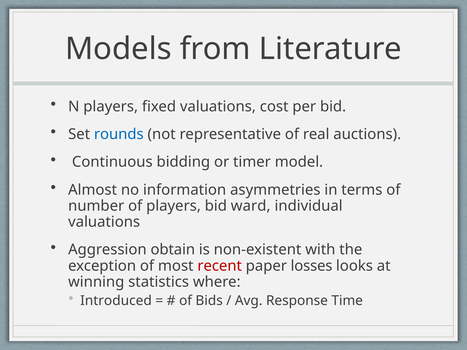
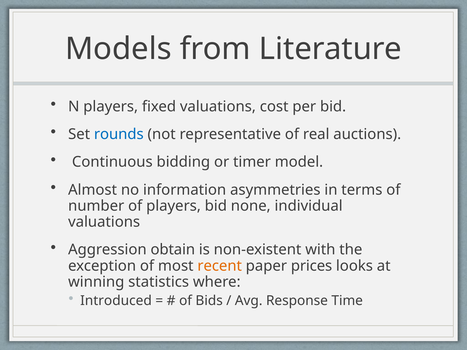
ward: ward -> none (251, 206)
recent colour: red -> orange (220, 266)
losses: losses -> prices (312, 266)
